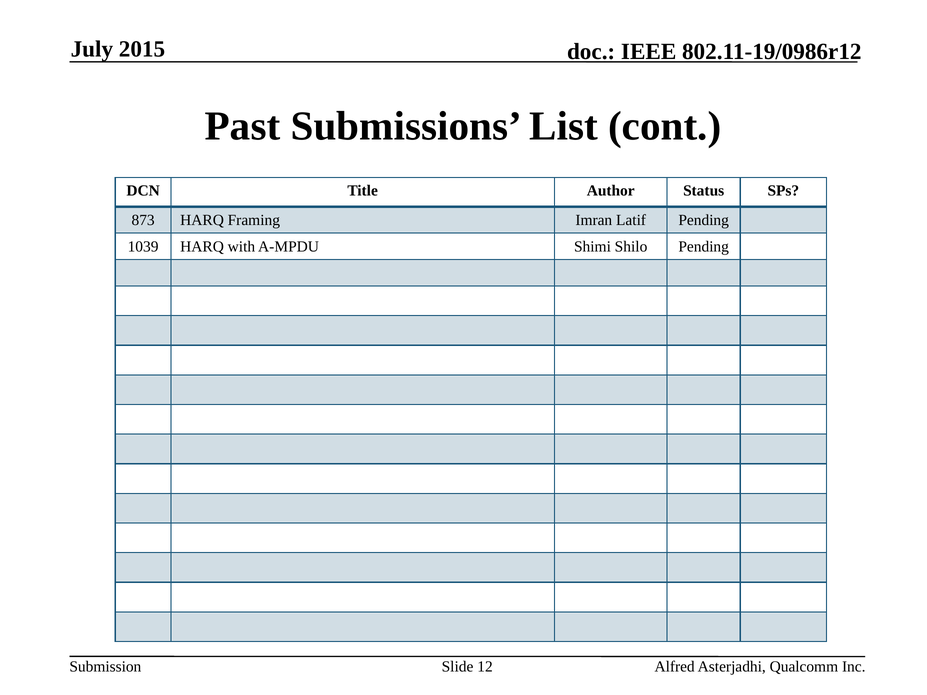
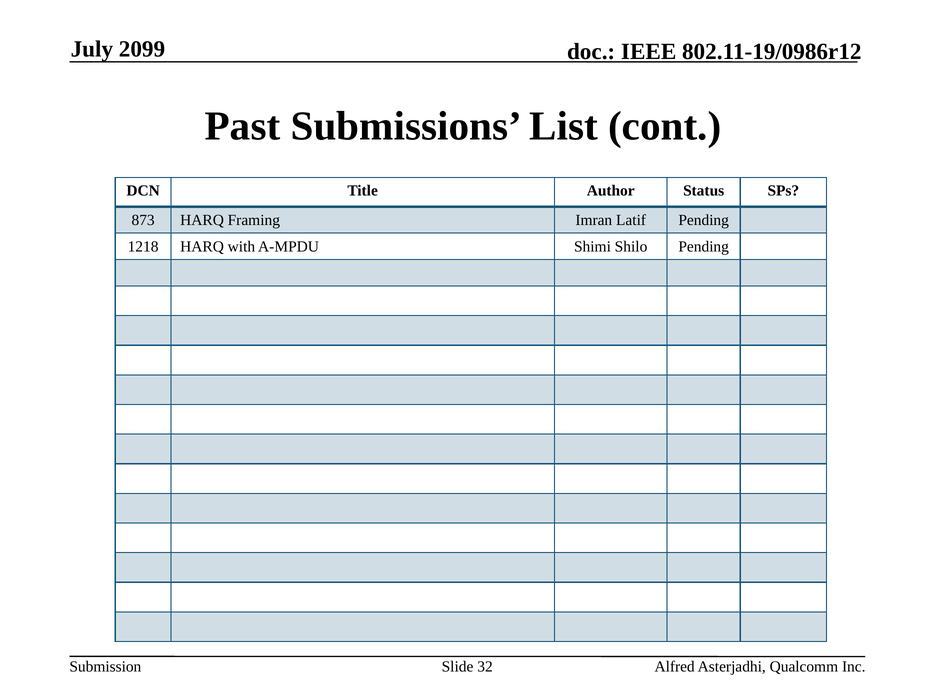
2015: 2015 -> 2099 (142, 49)
1039: 1039 -> 1218 (143, 247)
12: 12 -> 32 (485, 667)
